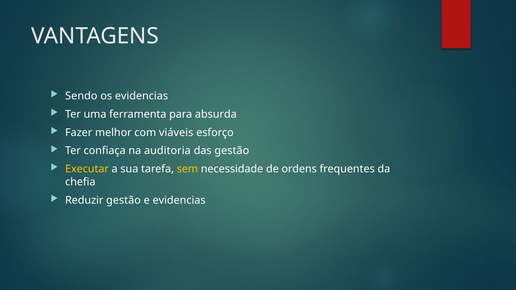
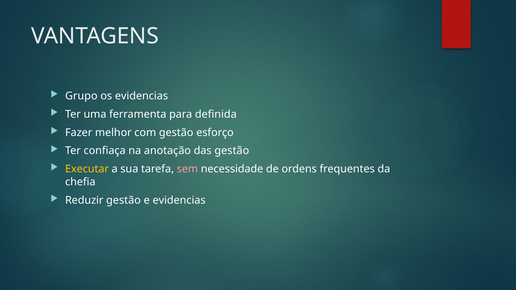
Sendo: Sendo -> Grupo (81, 96)
absurda: absurda -> definida (216, 114)
com viáveis: viáveis -> gestão (176, 133)
auditoria: auditoria -> anotação (167, 151)
sem colour: yellow -> pink (187, 169)
